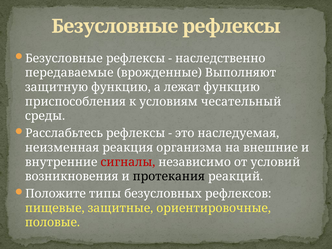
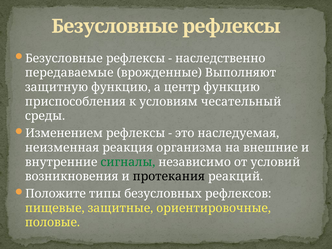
лежат: лежат -> центр (182, 87)
Расслабьтесь: Расслабьтесь -> Изменением (64, 133)
сигналы colour: red -> green (128, 162)
